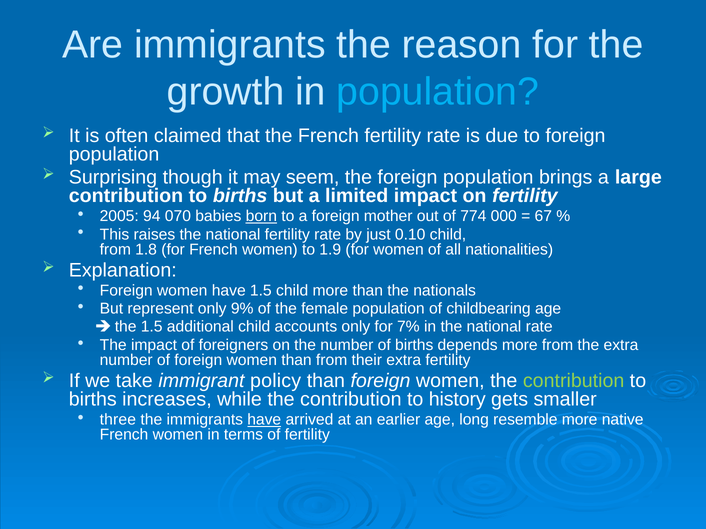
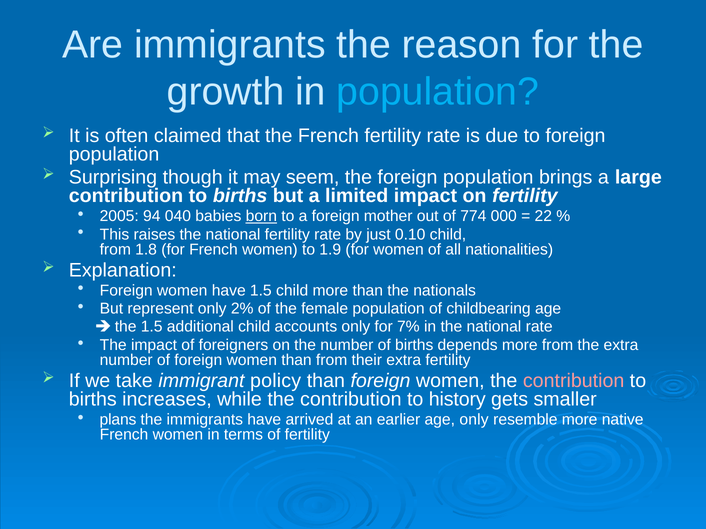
070: 070 -> 040 (178, 216)
67: 67 -> 22 (543, 216)
9%: 9% -> 2% (242, 309)
contribution colour: light green -> pink (574, 381)
three: three -> plans (118, 420)
have underline: present -> none (264, 420)
age long: long -> only (474, 420)
